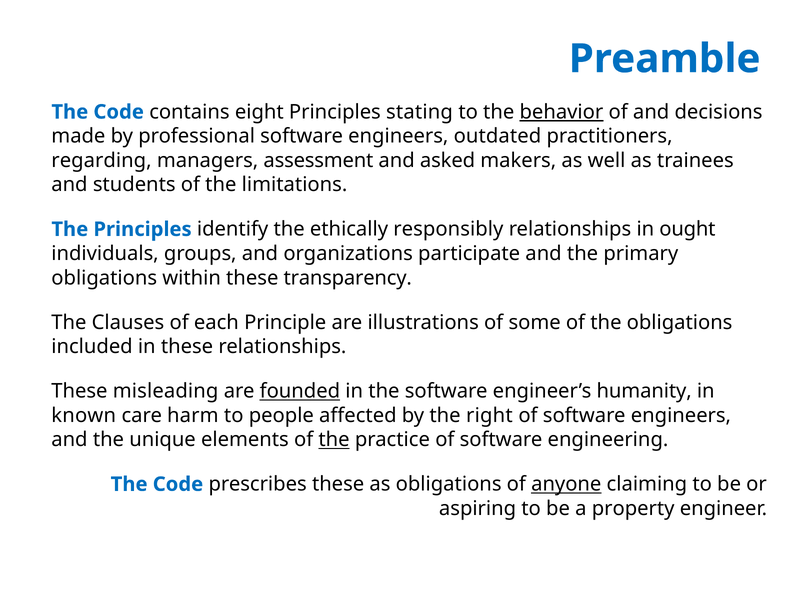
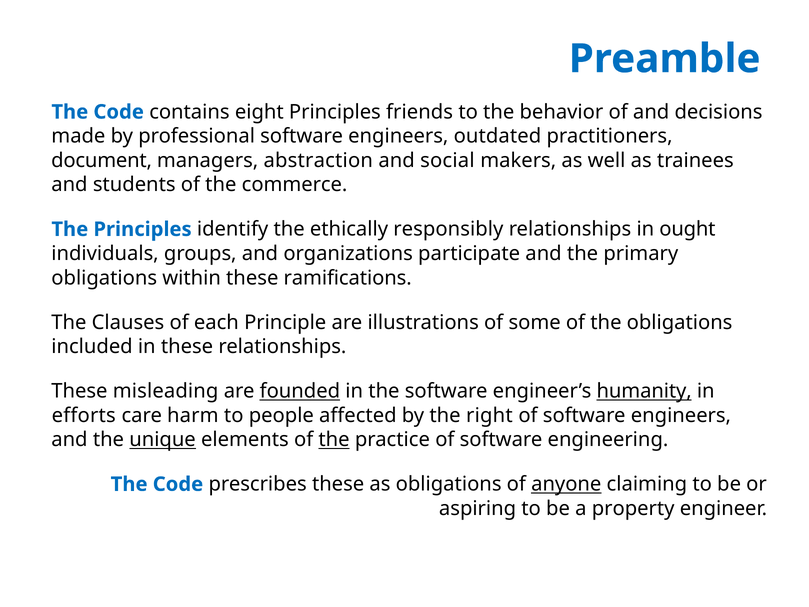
stating: stating -> friends (420, 112)
behavior underline: present -> none (561, 112)
regarding: regarding -> document (102, 160)
assessment: assessment -> abstraction (318, 160)
asked: asked -> social (447, 160)
limitations: limitations -> commerce (295, 185)
transparency: transparency -> ramifications (348, 278)
humanity underline: none -> present (644, 391)
known: known -> efforts (84, 415)
unique underline: none -> present (163, 440)
